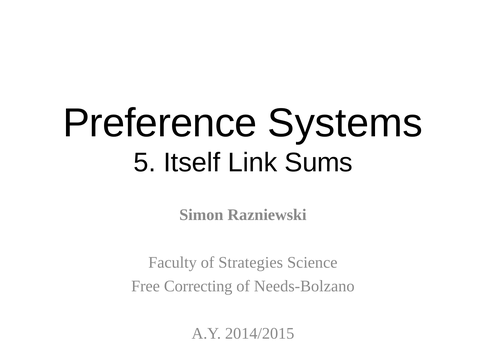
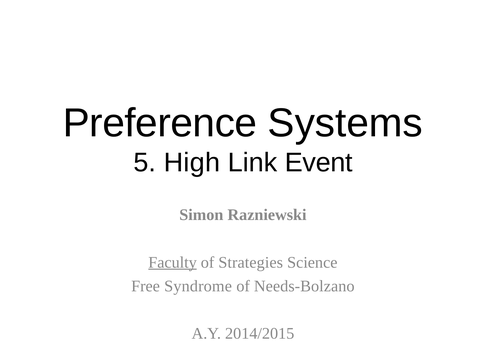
Itself: Itself -> High (192, 163)
Sums: Sums -> Event (319, 163)
Faculty underline: none -> present (173, 263)
Correcting: Correcting -> Syndrome (198, 286)
